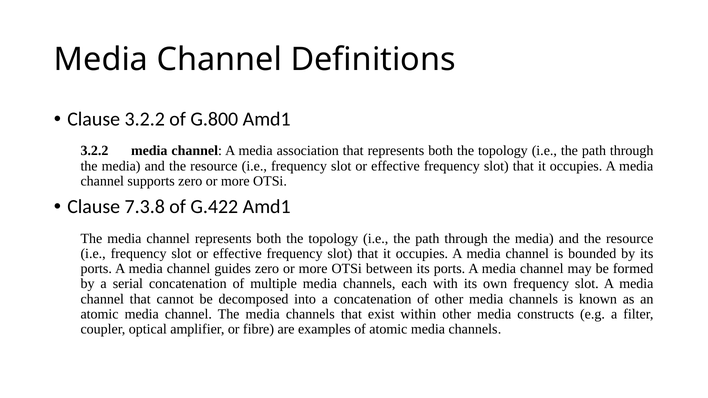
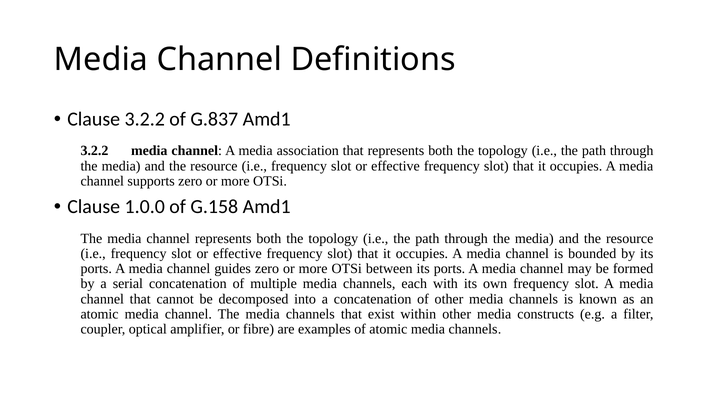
G.800: G.800 -> G.837 (214, 119)
7.3.8: 7.3.8 -> 1.0.0 (145, 207)
G.422: G.422 -> G.158 (214, 207)
